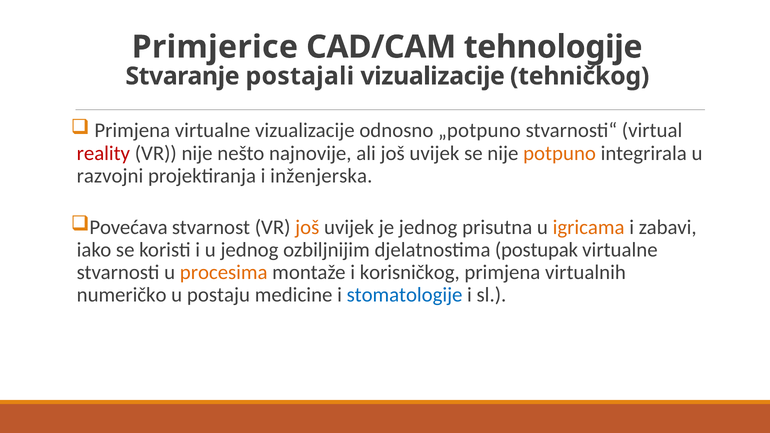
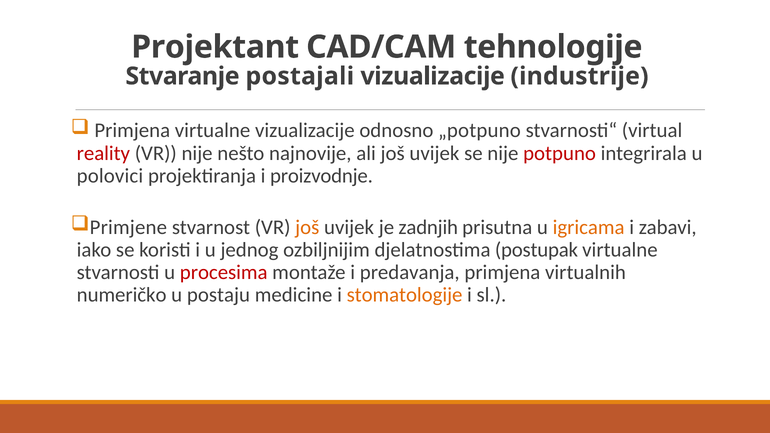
Primjerice: Primjerice -> Projektant (215, 47)
tehničkog: tehničkog -> industrije (579, 76)
potpuno colour: orange -> red (560, 153)
razvojni: razvojni -> polovici (110, 176)
inženjerska: inženjerska -> proizvodnje (322, 176)
Povećava: Povećava -> Primjene (128, 227)
je jednog: jednog -> zadnjih (428, 227)
procesima colour: orange -> red (224, 272)
korisničkog: korisničkog -> predavanja (410, 272)
stomatologije colour: blue -> orange (405, 295)
